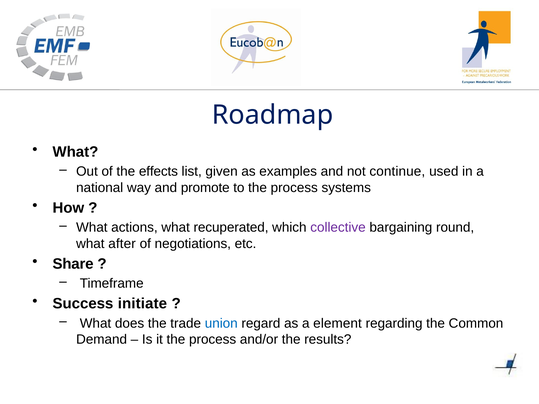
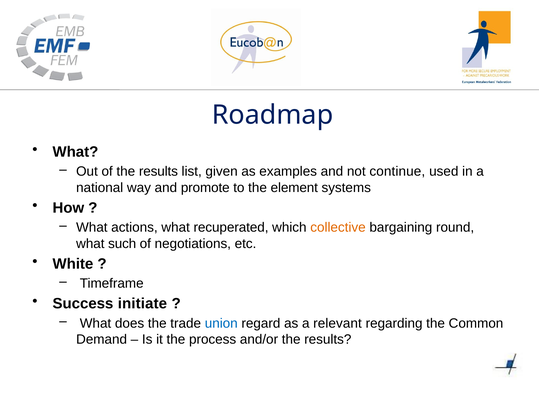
of the effects: effects -> results (158, 172)
to the process: process -> element (294, 188)
collective colour: purple -> orange (338, 228)
after: after -> such (122, 244)
Share: Share -> White (73, 264)
element: element -> relevant (338, 323)
